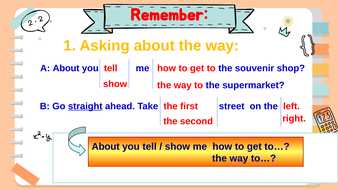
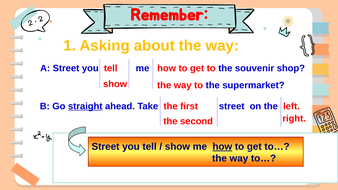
A About: About -> Street (66, 68)
About: About -> Street (106, 147)
how underline: none -> present (222, 147)
